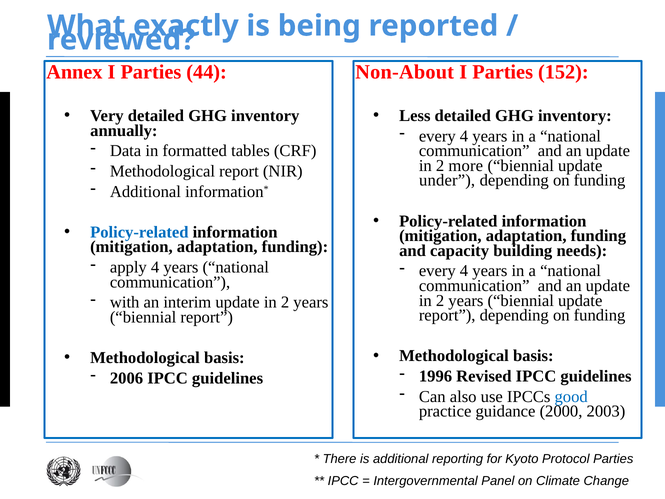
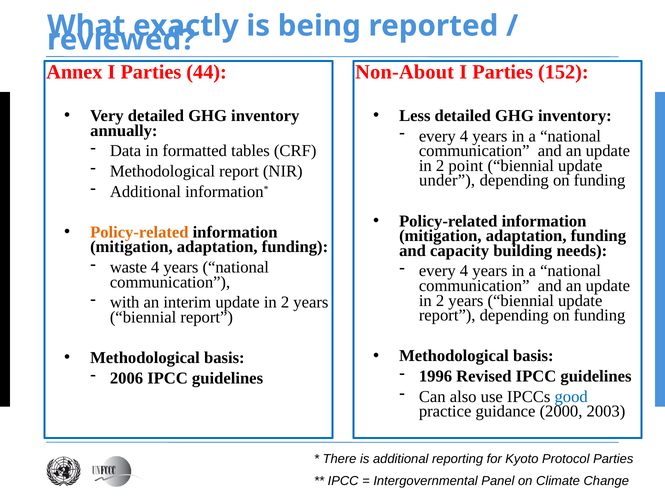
more: more -> point (466, 166)
Policy-related colour: blue -> orange (139, 232)
apply: apply -> waste (128, 267)
